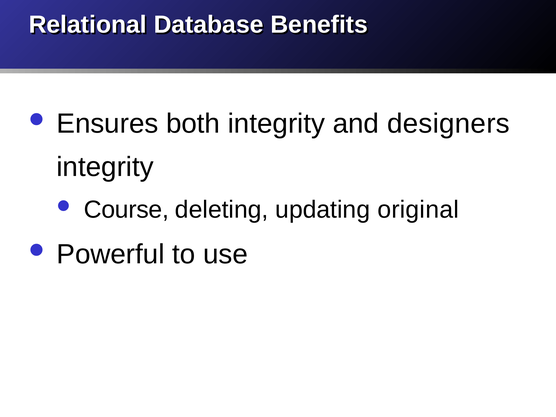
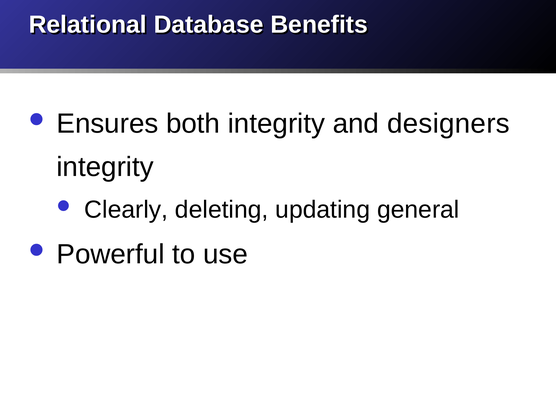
Course: Course -> Clearly (126, 210)
original: original -> general (418, 210)
